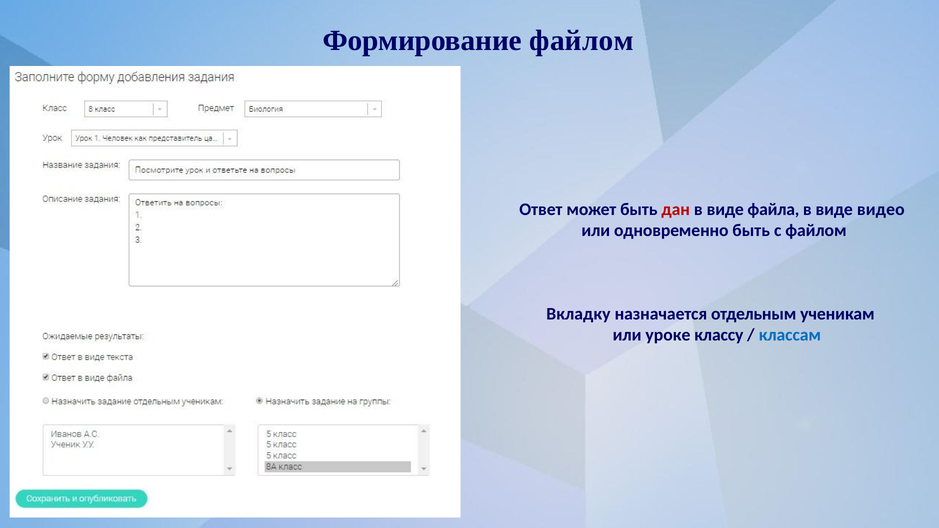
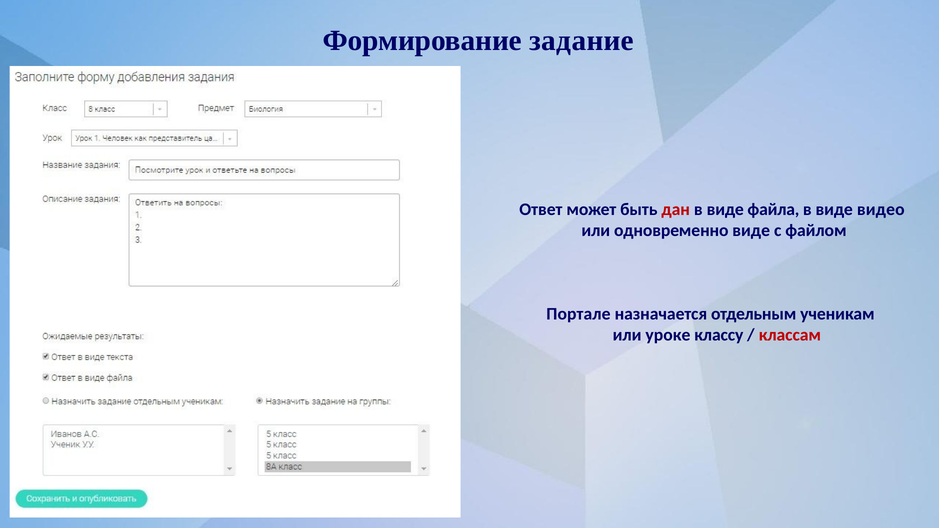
Формирование файлом: файлом -> задание (582, 41)
одновременно быть: быть -> виде (751, 231)
Вкладку: Вкладку -> Портале (578, 314)
классам colour: blue -> red (790, 335)
